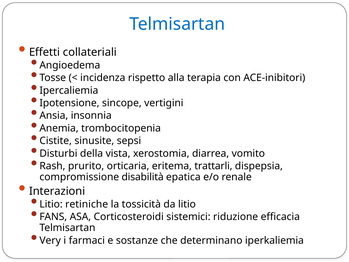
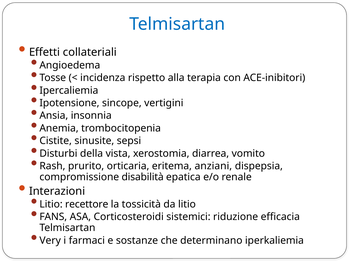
trattarli: trattarli -> anziani (213, 166)
retiniche: retiniche -> recettore (87, 204)
